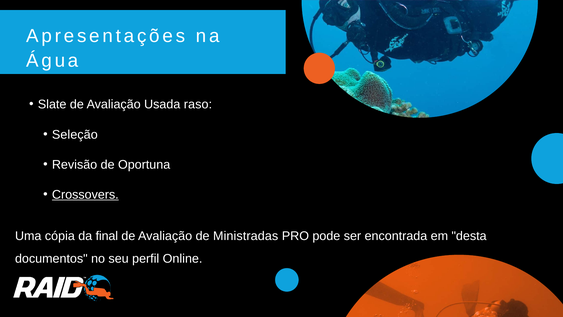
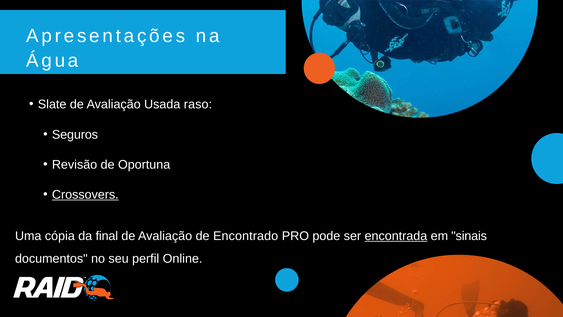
Seleção: Seleção -> Seguros (75, 134)
Ministradas: Ministradas -> Encontrado (246, 236)
encontrada underline: none -> present (396, 236)
desta: desta -> sinais (469, 236)
